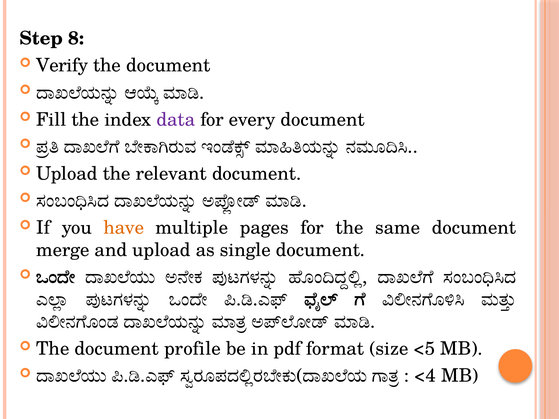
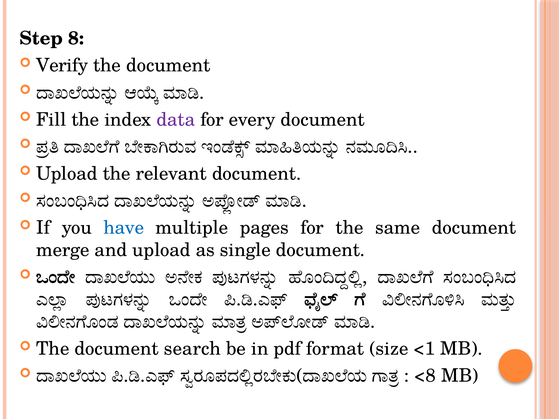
have colour: orange -> blue (124, 228)
profile: profile -> search (192, 349)
<5: <5 -> <1 (424, 349)
<4: <4 -> <8 (425, 376)
